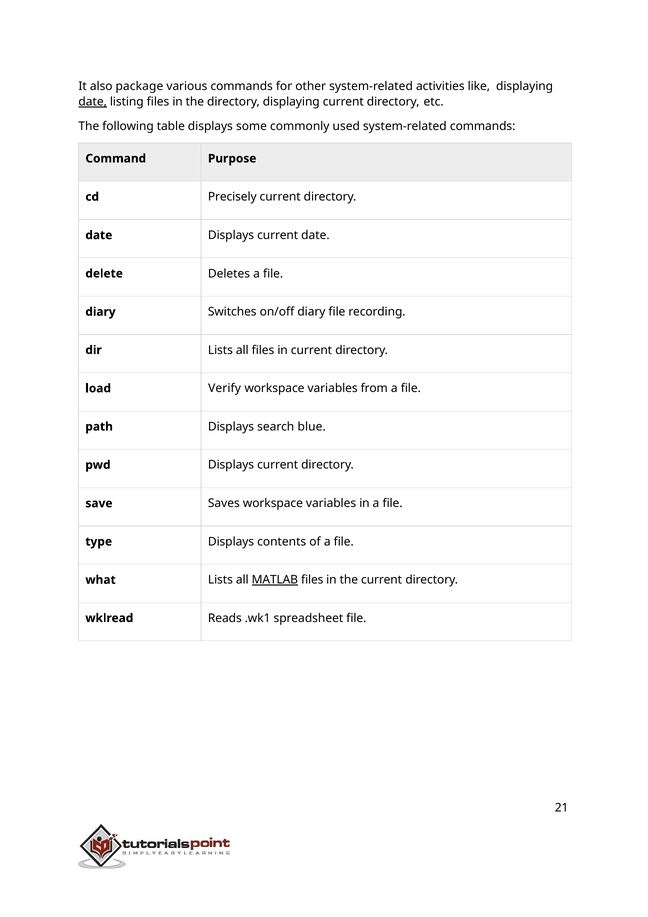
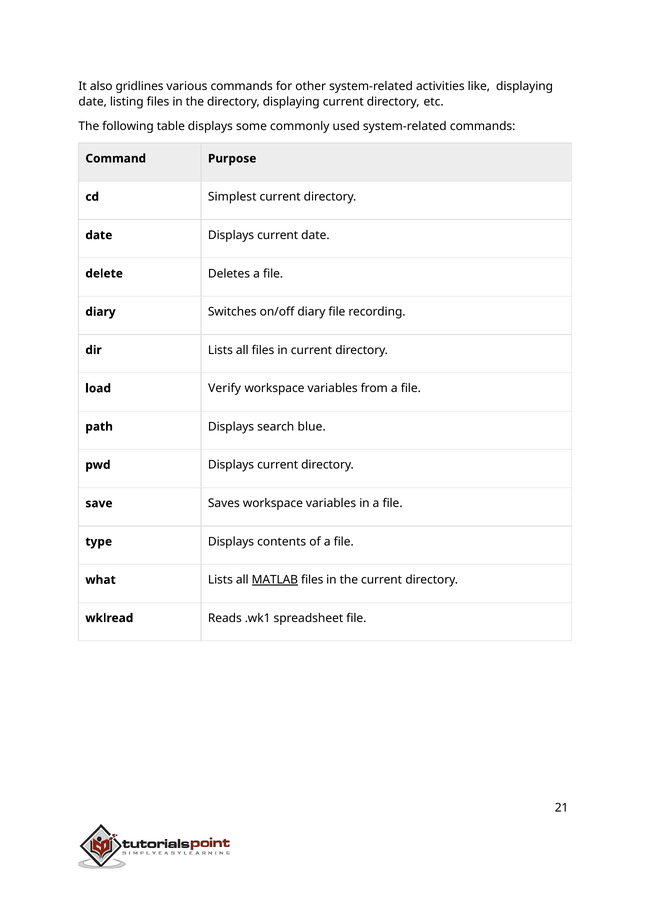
package: package -> gridlines (140, 86)
date underline: present -> none (93, 102)
Precisely: Precisely -> Simplest (232, 197)
